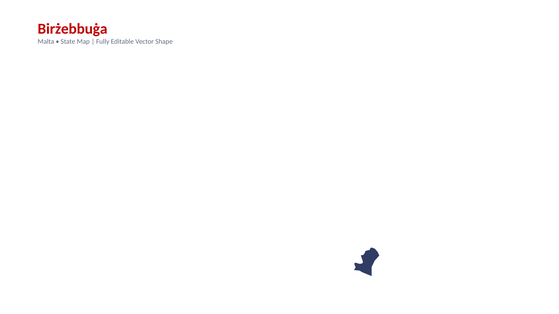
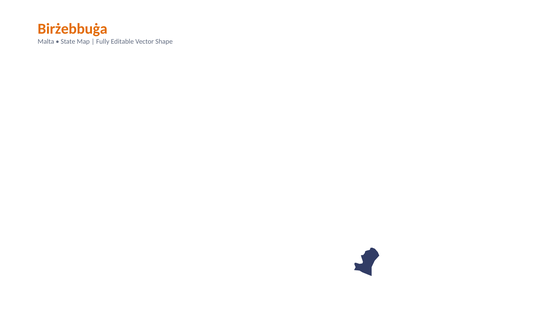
Birżebbuġa colour: red -> orange (73, 29)
